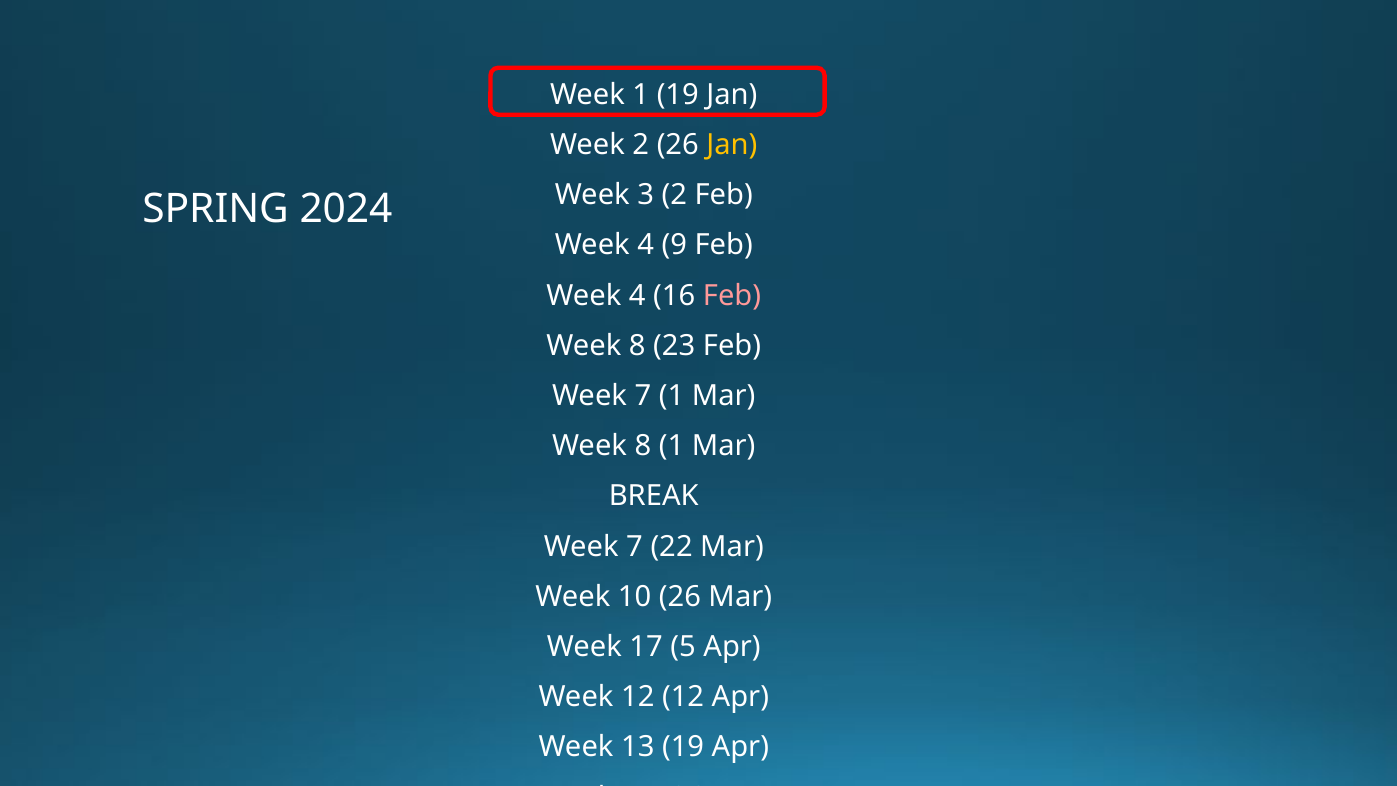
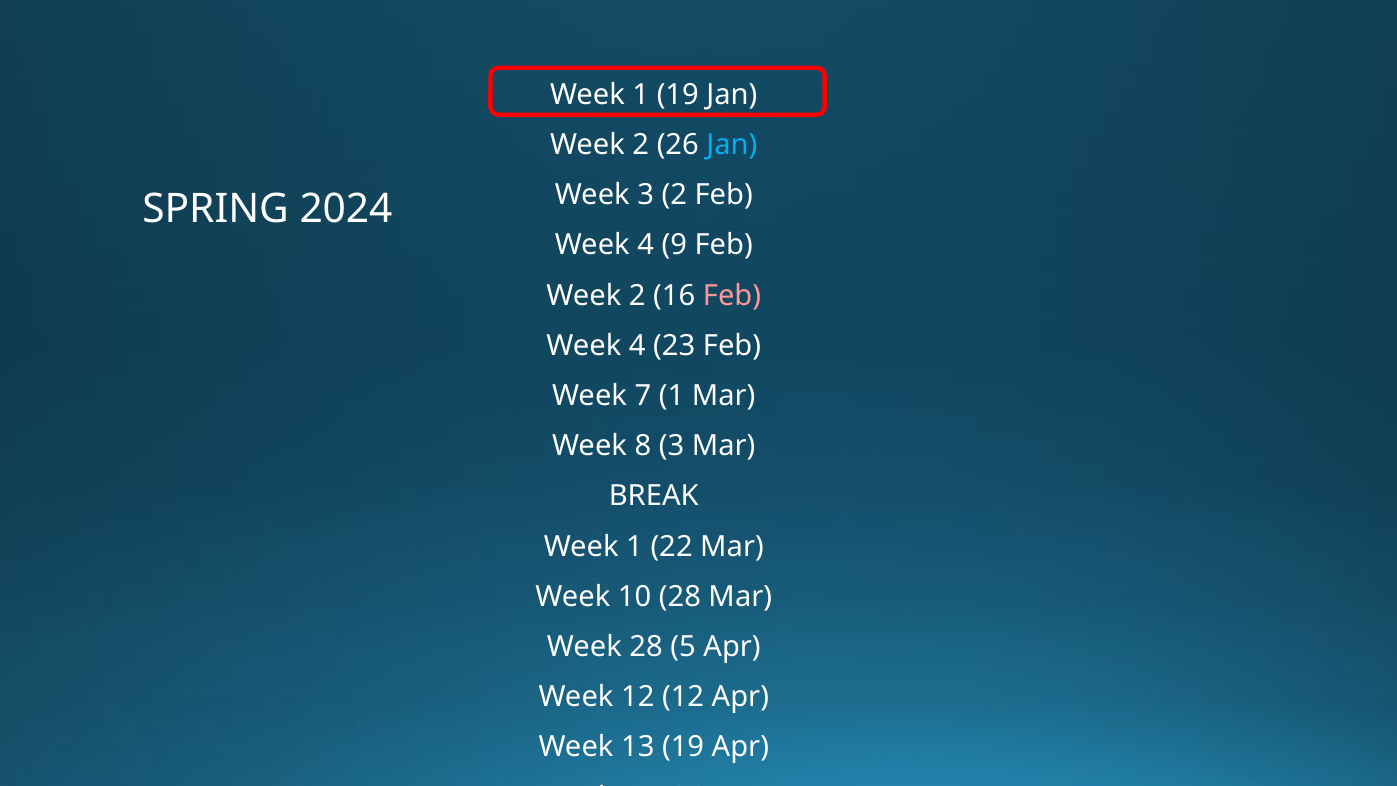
Jan colour: yellow -> light blue (732, 145)
4: 4 -> 2 (637, 295)
8: 8 -> 4 (637, 346)
8 1: 1 -> 3 (672, 446)
7: 7 -> 1 (635, 546)
10 26: 26 -> 28 (680, 597)
Week 17: 17 -> 28 (646, 647)
